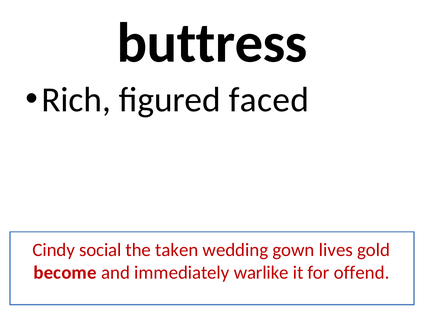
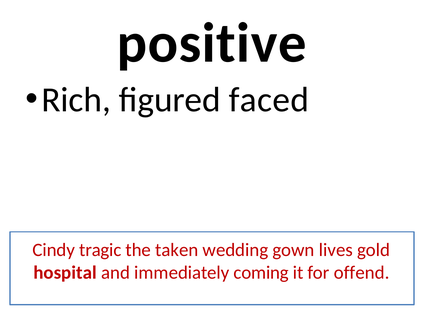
buttress: buttress -> positive (212, 43)
social: social -> tragic (100, 250)
become: become -> hospital (65, 273)
warlike: warlike -> coming (261, 273)
